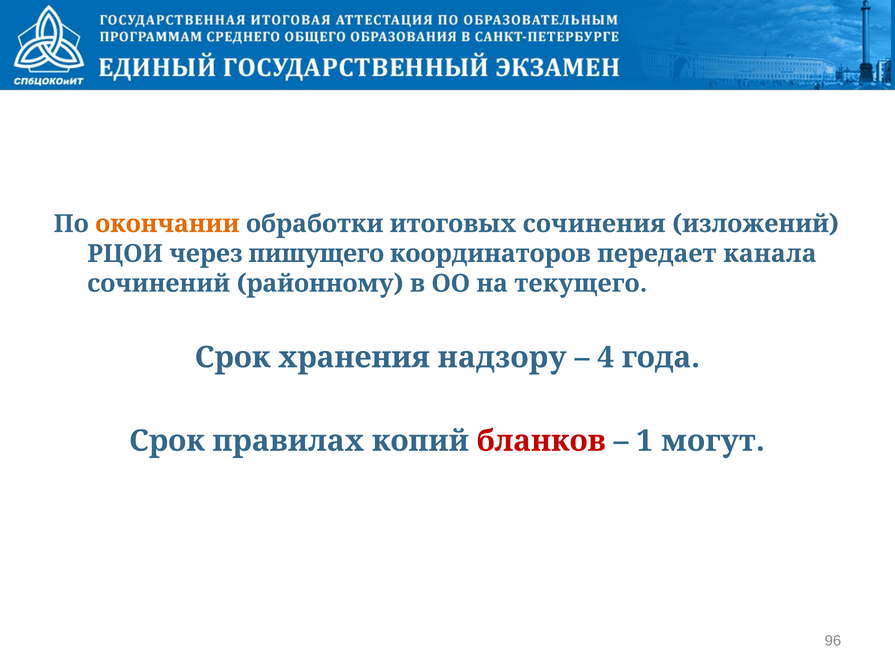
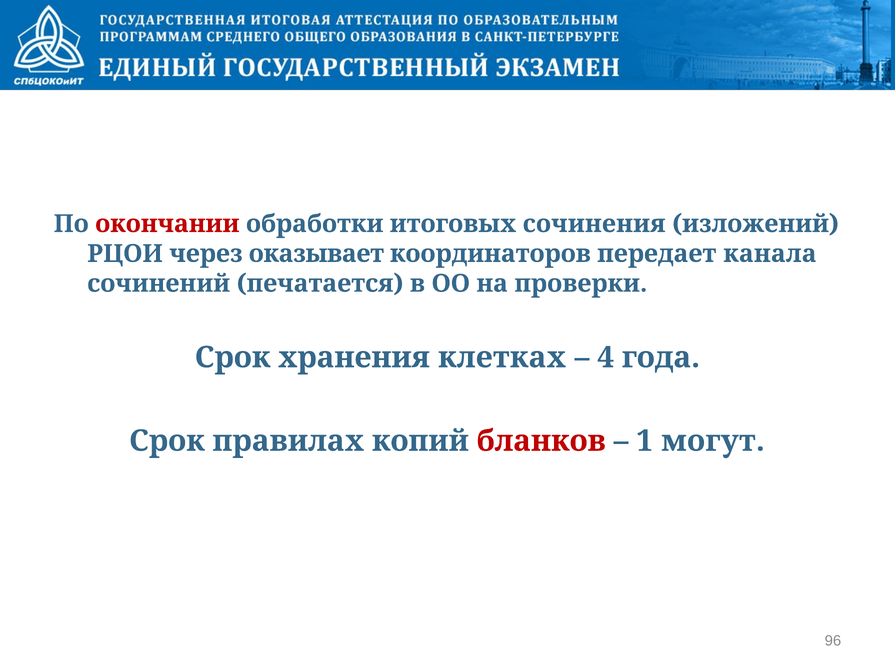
окончании colour: orange -> red (167, 224)
пишущего: пишущего -> оказывает (316, 254)
районному: районному -> печатается (320, 284)
текущего: текущего -> проверки (581, 284)
надзору: надзору -> клетках (502, 358)
